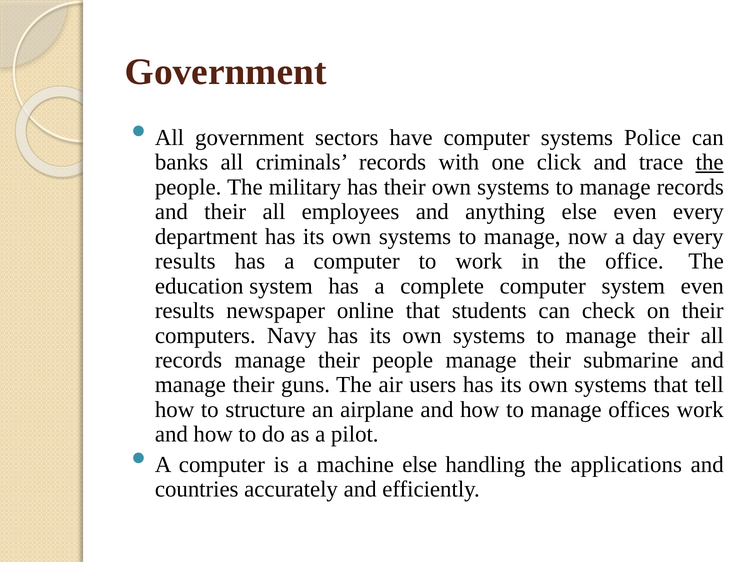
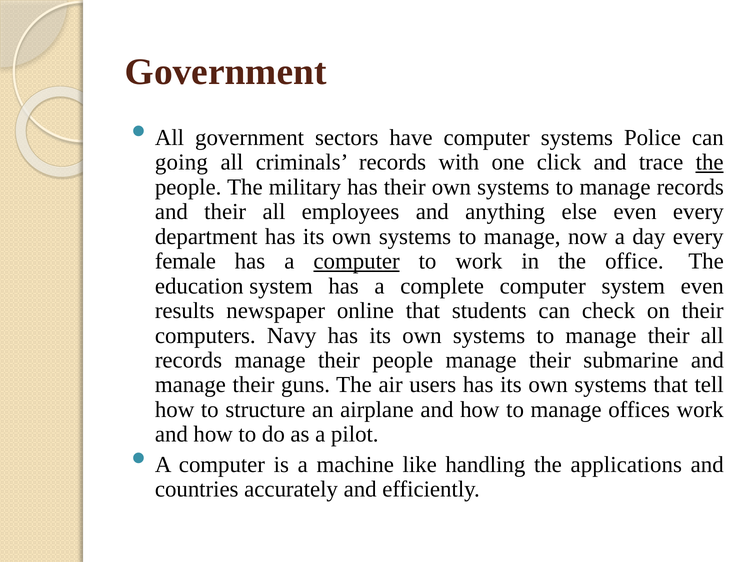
banks: banks -> going (181, 162)
results: results -> female (185, 261)
computer underline: none -> present (357, 261)
machine else: else -> like (420, 464)
